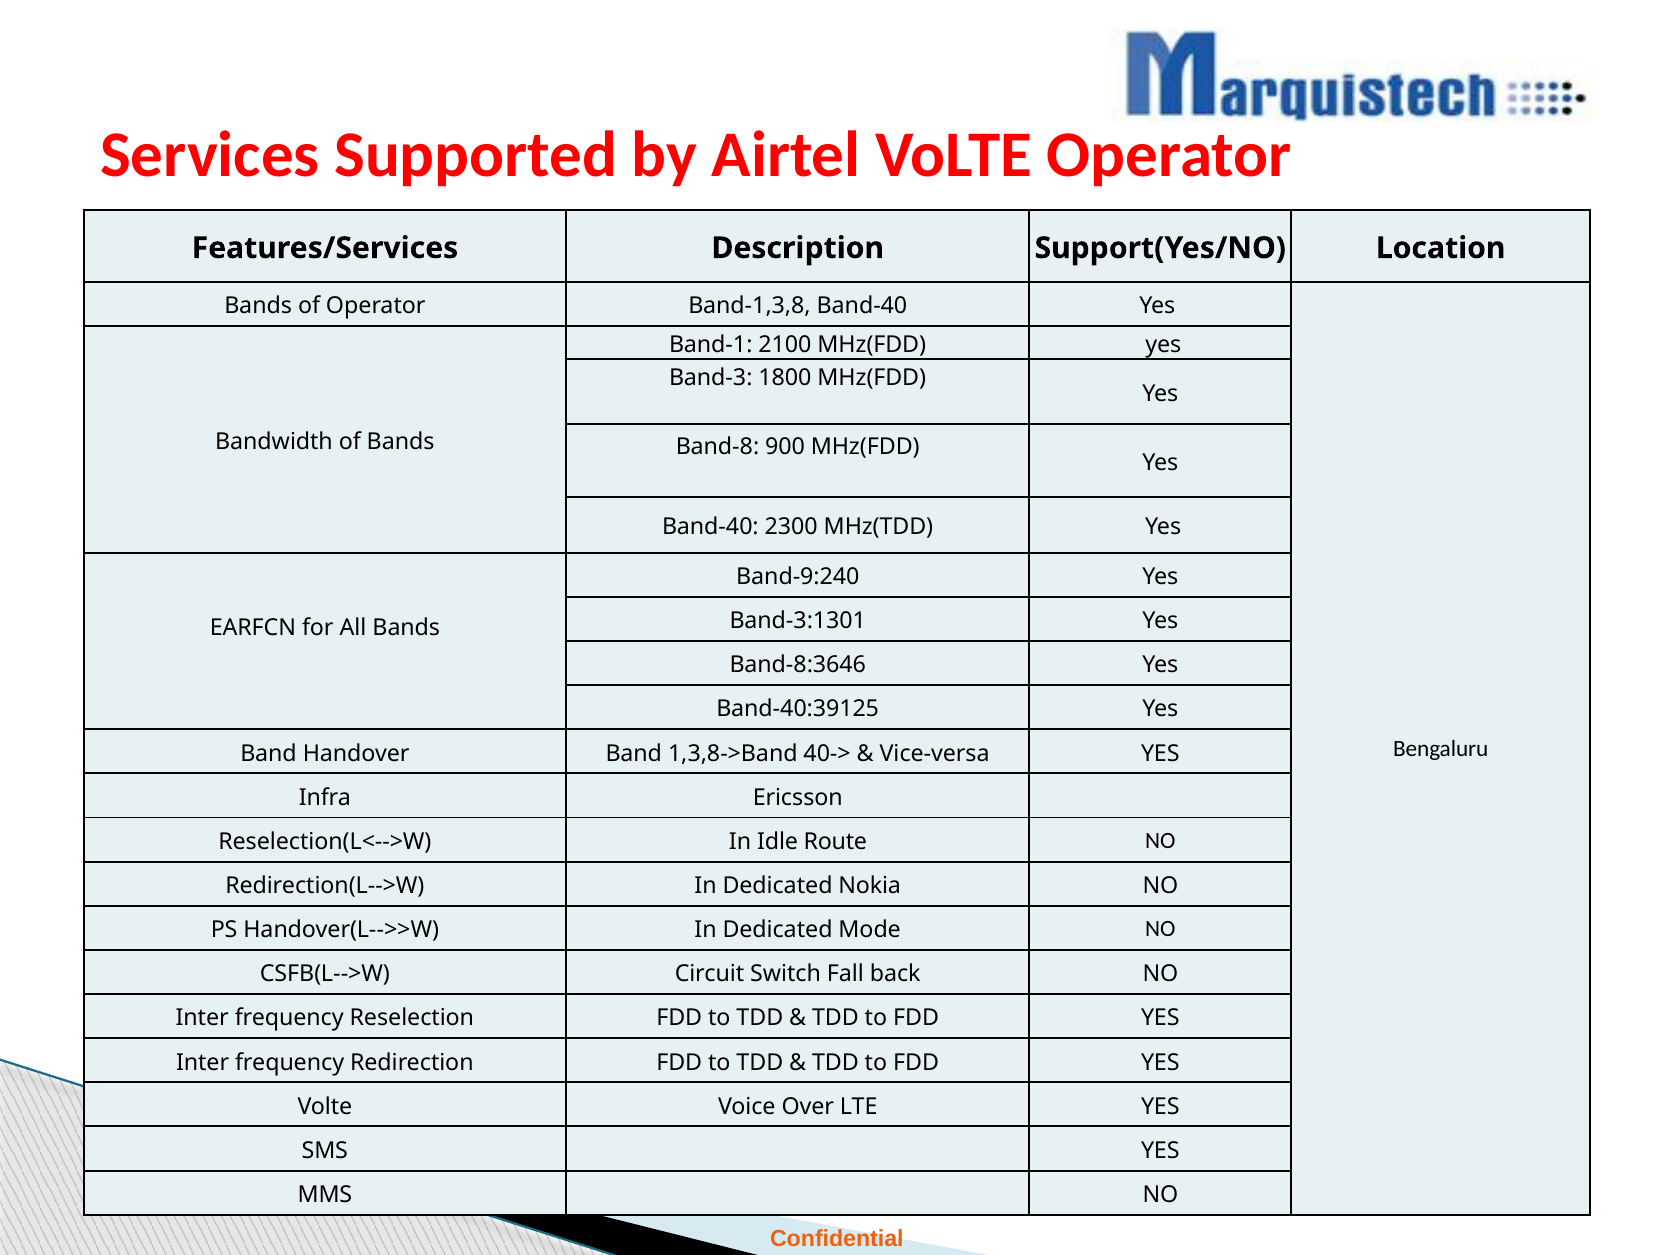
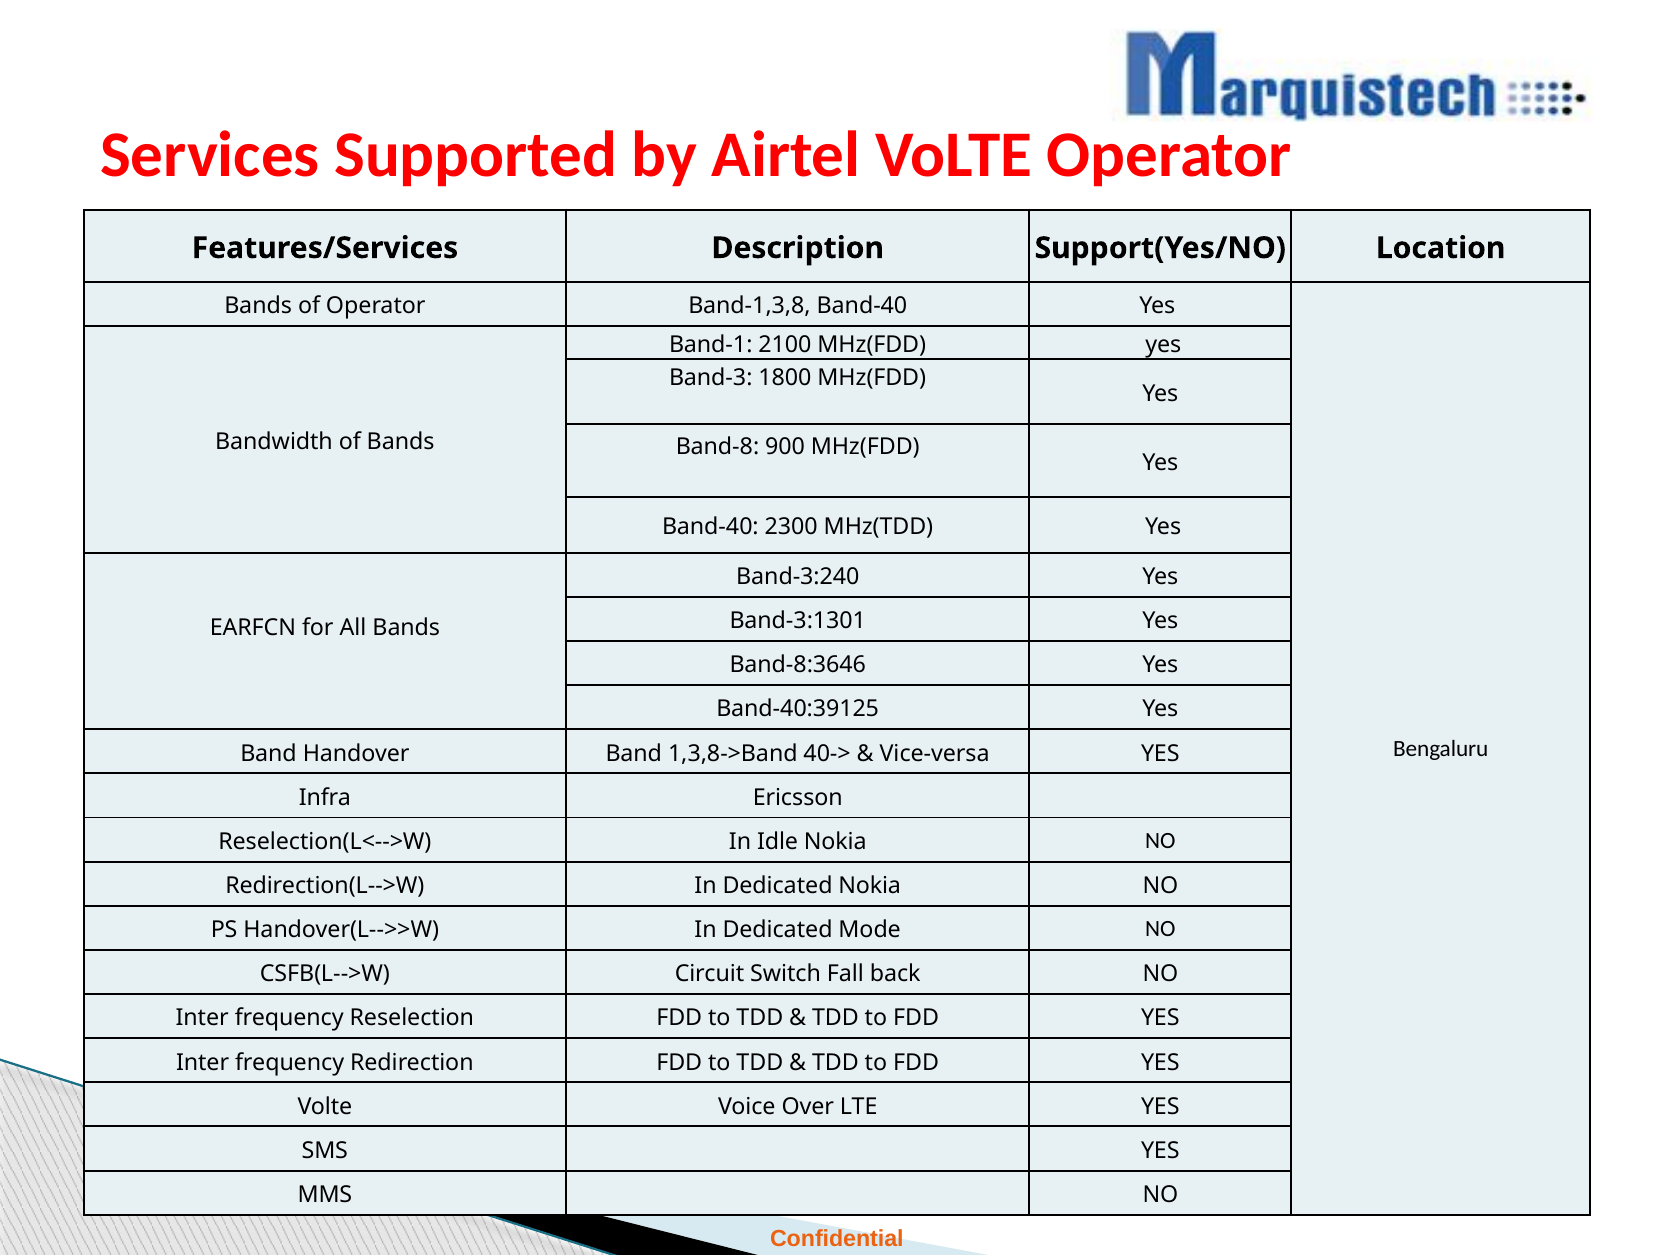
Band-9:240: Band-9:240 -> Band-3:240 (798, 577)
Idle Route: Route -> Nokia (835, 842)
